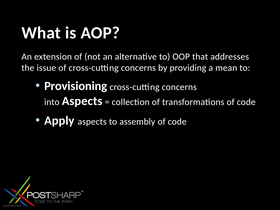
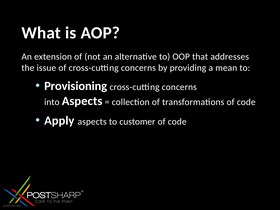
assembly: assembly -> customer (137, 122)
